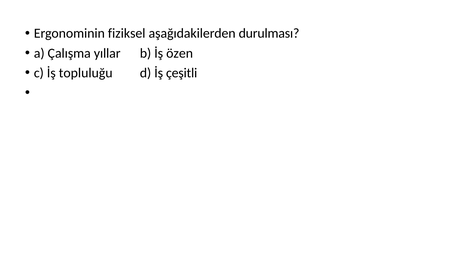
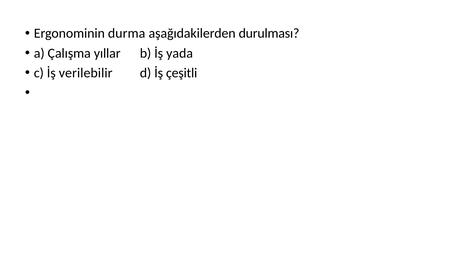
fiziksel: fiziksel -> durma (127, 33)
özen: özen -> yada (180, 53)
topluluğu: topluluğu -> verilebilir (86, 73)
